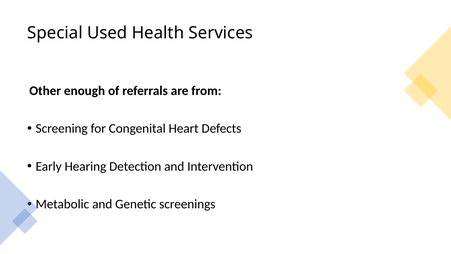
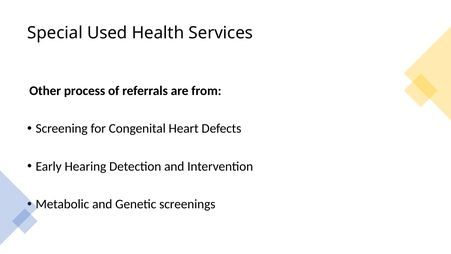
enough: enough -> process (85, 91)
